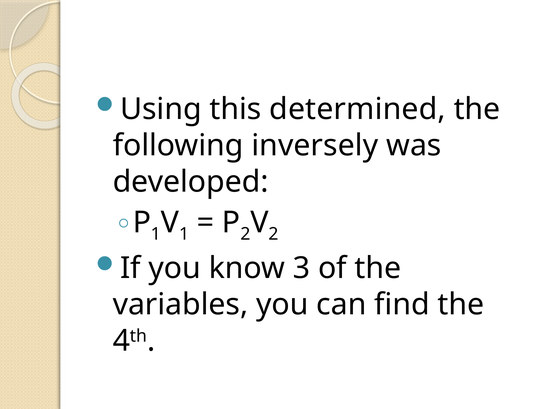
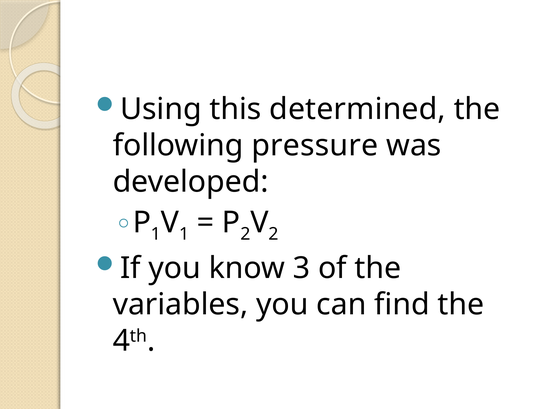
inversely: inversely -> pressure (315, 146)
